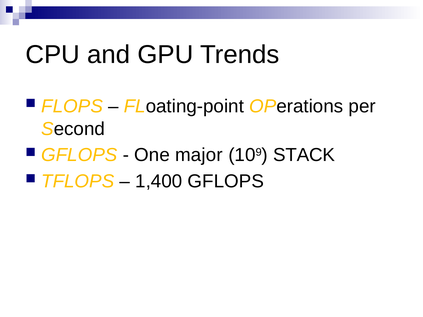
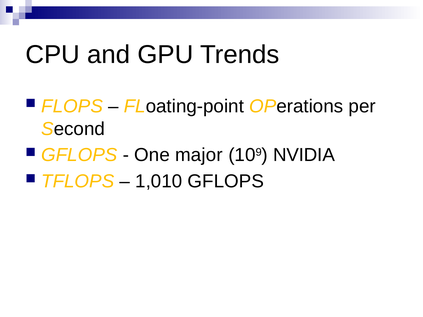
STACK: STACK -> NVIDIA (304, 155)
1,400: 1,400 -> 1,010 (159, 182)
